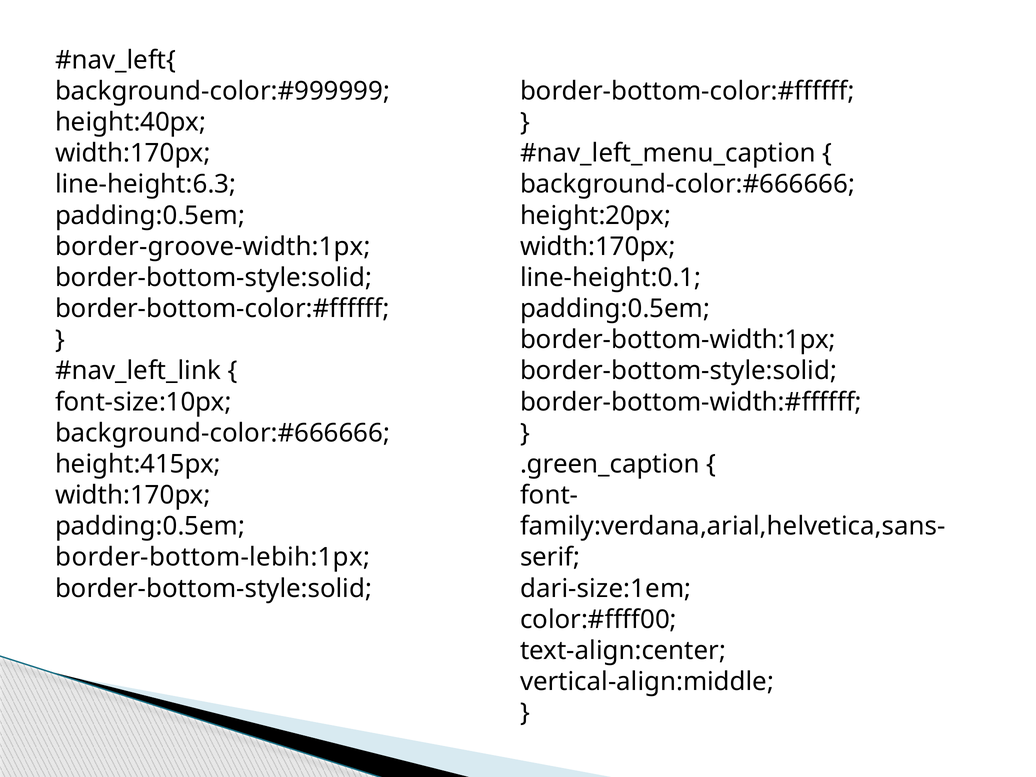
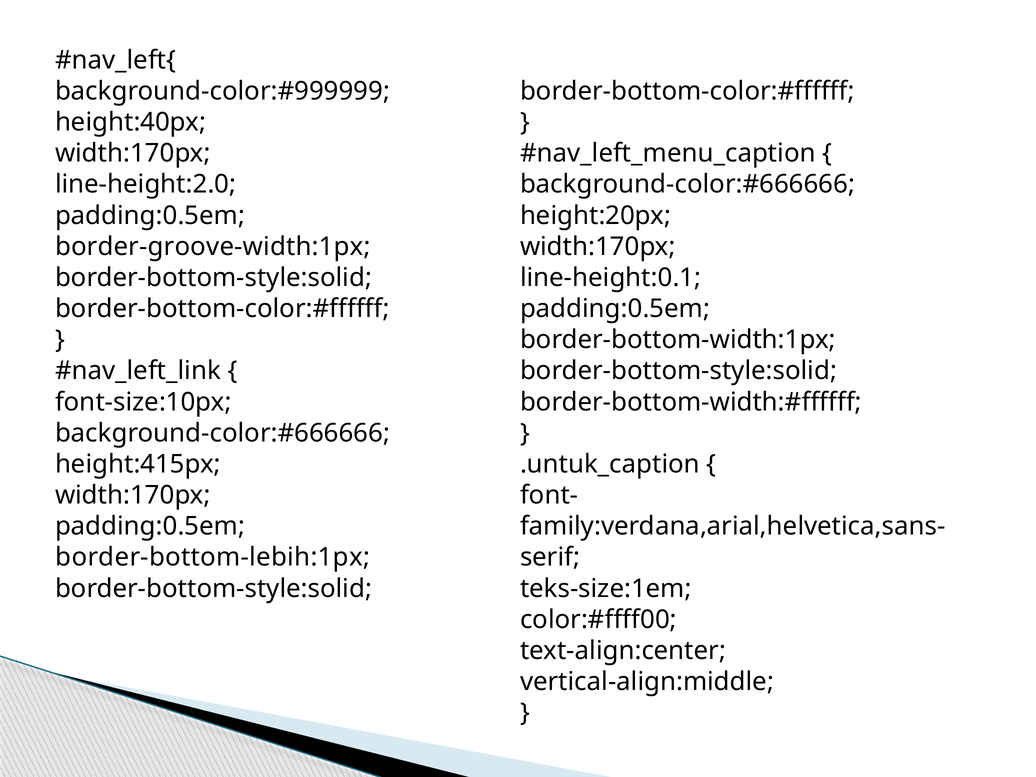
line-height:6.3: line-height:6.3 -> line-height:2.0 (146, 184)
.green_caption: .green_caption -> .untuk_caption (610, 464)
dari-size:1em: dari-size:1em -> teks-size:1em (606, 588)
